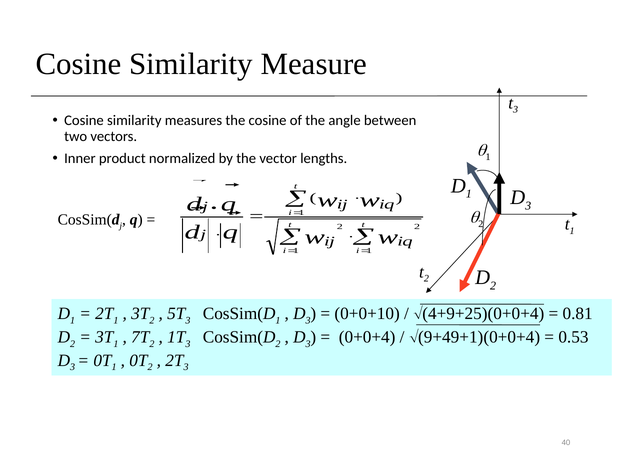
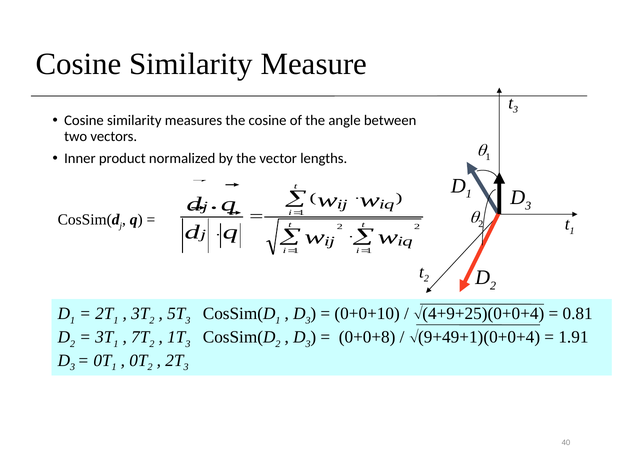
0+0+4: 0+0+4 -> 0+0+8 (367, 337)
0.53: 0.53 -> 1.91 (573, 337)
